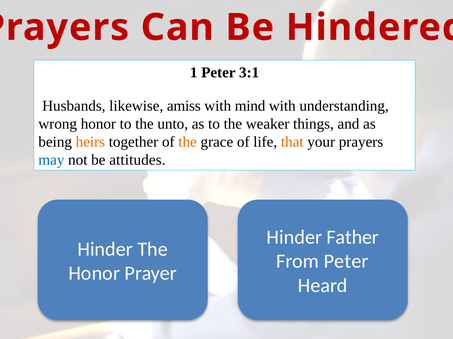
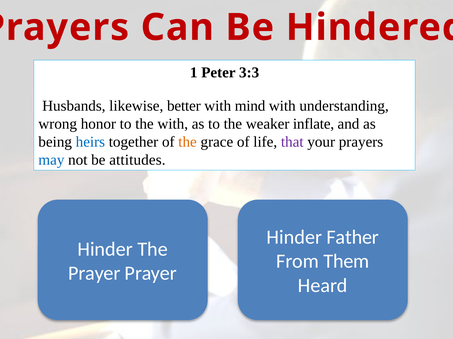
3:1: 3:1 -> 3:3 (249, 73)
amiss: amiss -> better (184, 106)
the unto: unto -> with (173, 124)
things: things -> inflate (314, 124)
heirs colour: orange -> blue (90, 142)
that colour: orange -> purple (292, 142)
From Peter: Peter -> Them (346, 262)
Honor: Honor -> Prayer (94, 274)
